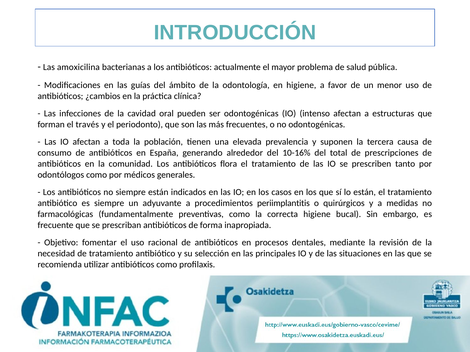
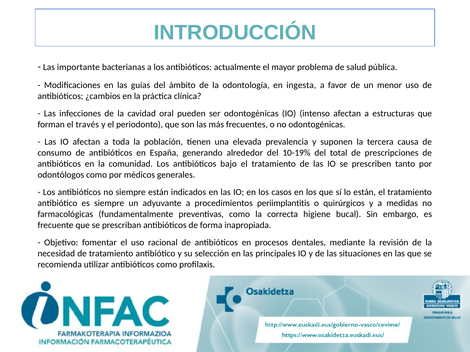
amoxicilina: amoxicilina -> importante (78, 67)
en higiene: higiene -> ingesta (301, 85)
10-16%: 10-16% -> 10-19% (296, 153)
flora: flora -> bajo (229, 164)
